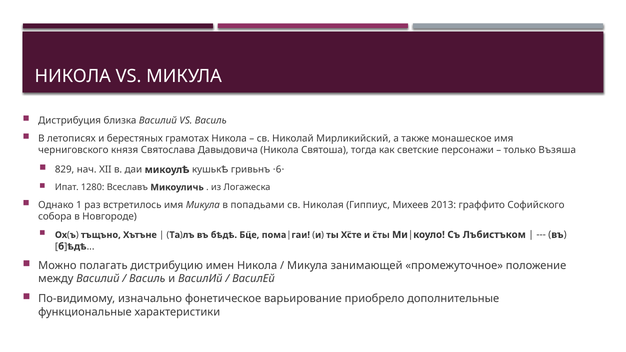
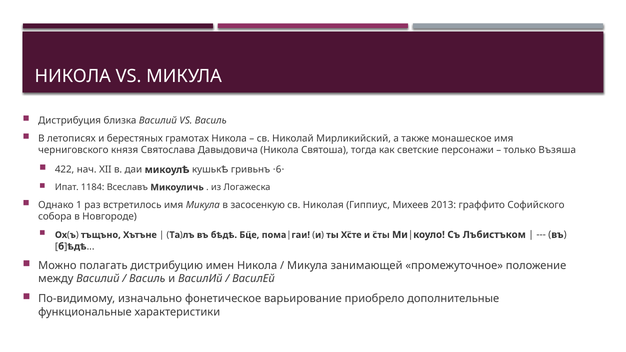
829: 829 -> 422 (65, 170)
1280: 1280 -> 1184 (93, 187)
попадьами: попадьами -> засосенкую (258, 205)
